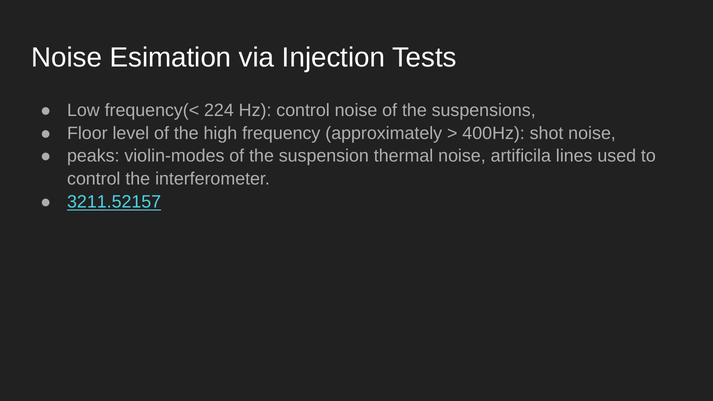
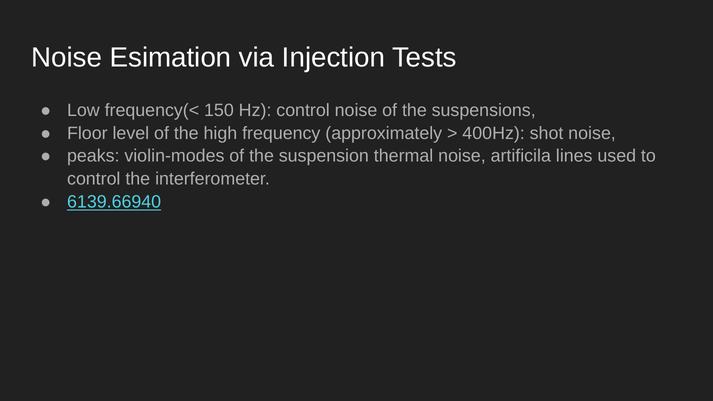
224: 224 -> 150 (219, 110)
3211.52157: 3211.52157 -> 6139.66940 (114, 202)
